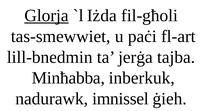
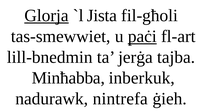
Iżda: Iżda -> Jista (102, 16)
paċi underline: none -> present (142, 36)
imnissel: imnissel -> nintrefa (120, 99)
